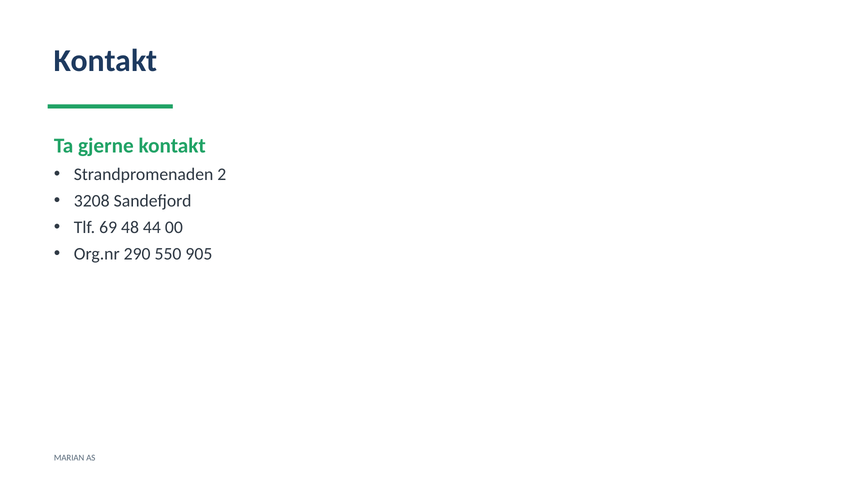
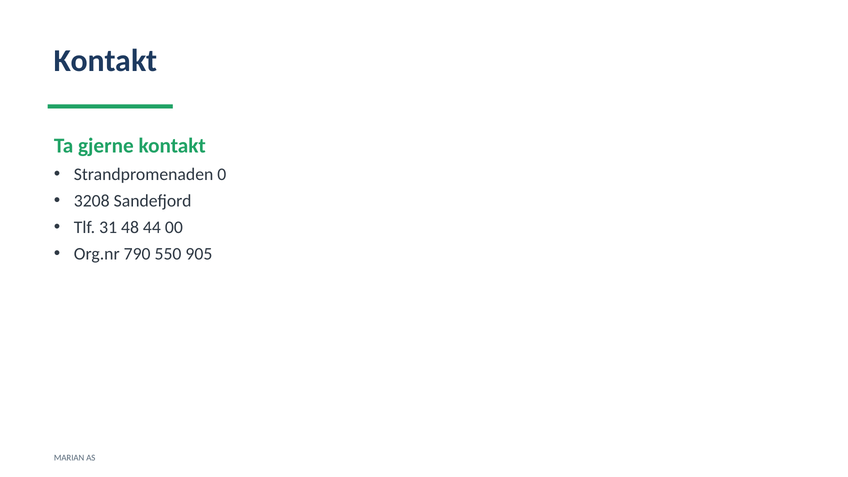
2: 2 -> 0 (222, 174)
69: 69 -> 31 (108, 227)
290: 290 -> 790 (137, 254)
